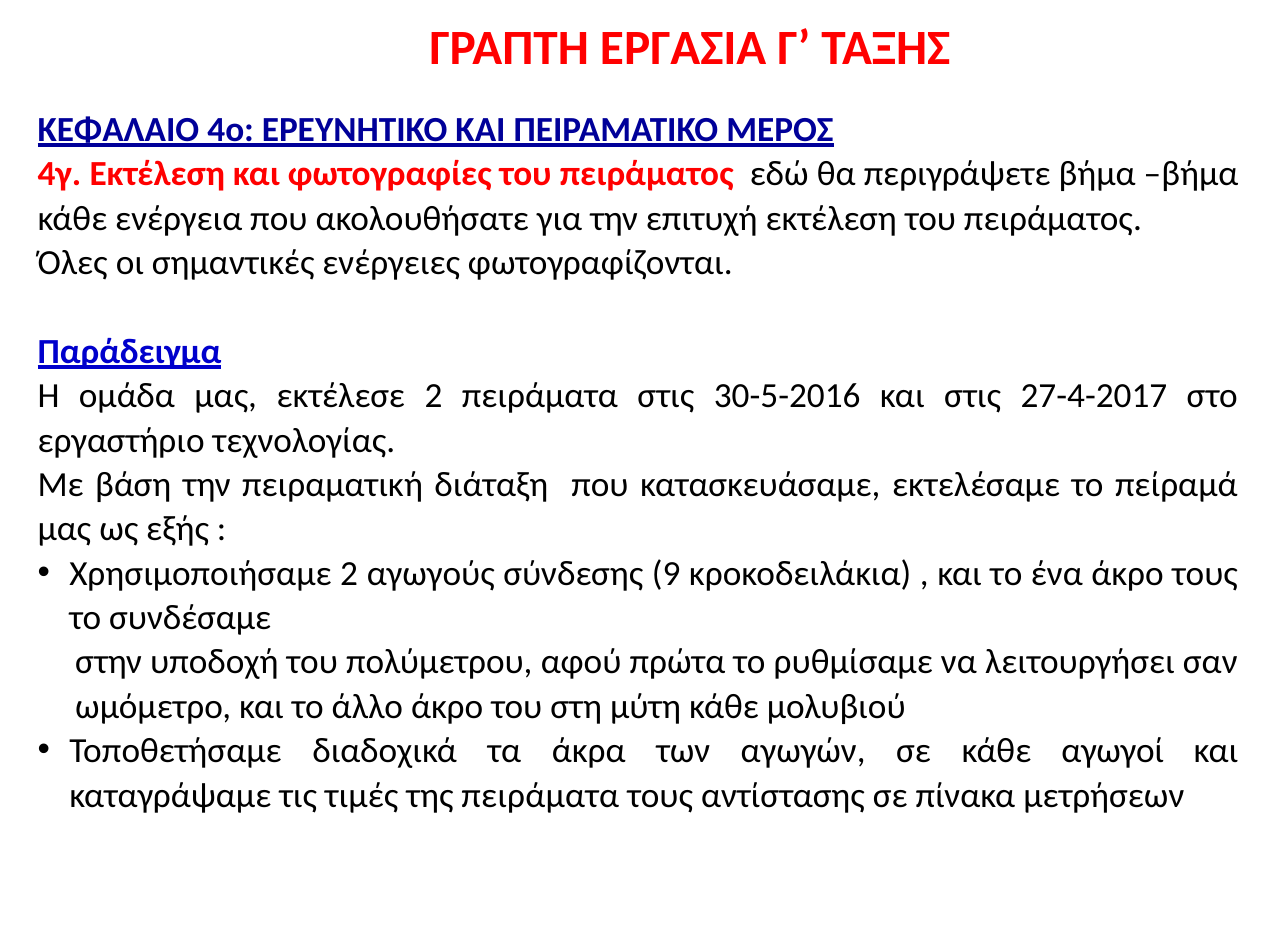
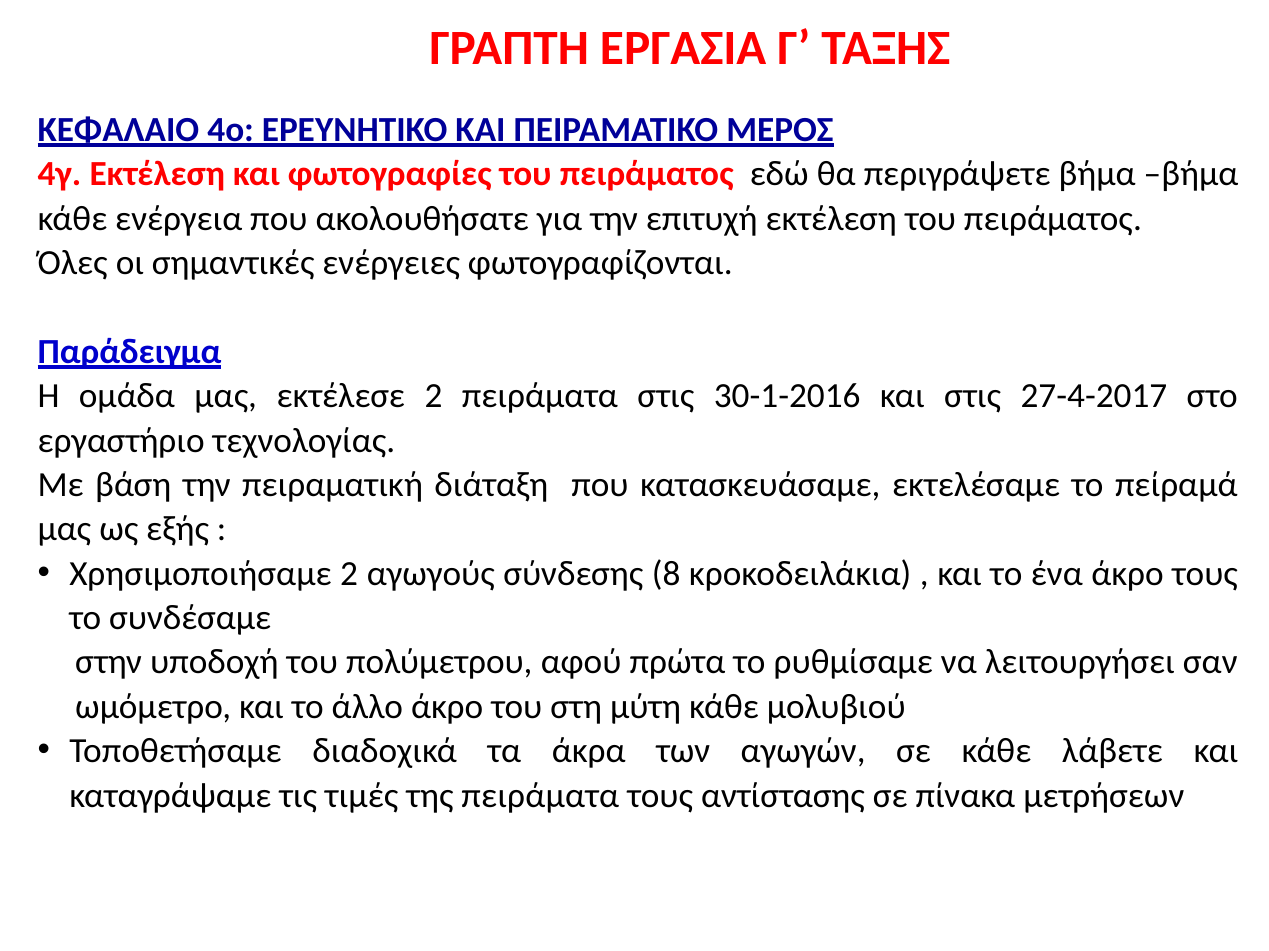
30-5-2016: 30-5-2016 -> 30-1-2016 (787, 396)
9: 9 -> 8 (666, 574)
αγωγοί: αγωγοί -> λάβετε (1112, 752)
